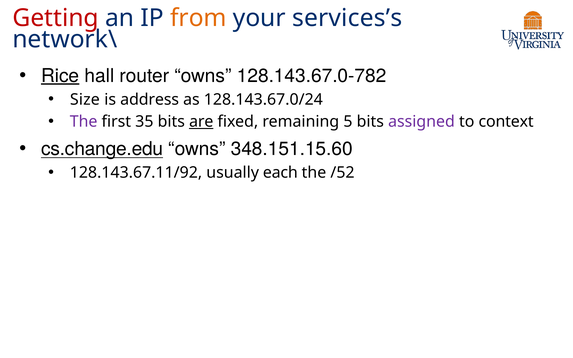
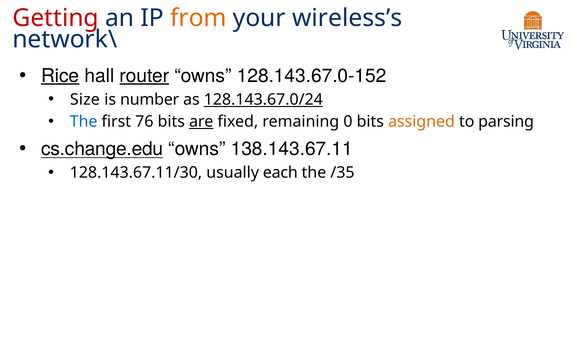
services’s: services’s -> wireless’s (347, 18)
router underline: none -> present (144, 76)
128.143.67.0-782: 128.143.67.0-782 -> 128.143.67.0-152 (312, 76)
address: address -> number (150, 100)
128.143.67.0/24 underline: none -> present (263, 100)
The colour: purple -> blue (84, 122)
35: 35 -> 76 (144, 122)
5: 5 -> 0 (348, 122)
assigned colour: purple -> orange (421, 122)
context: context -> parsing (506, 122)
348.151.15.60: 348.151.15.60 -> 138.143.67.11 (292, 149)
128.143.67.11/92: 128.143.67.11/92 -> 128.143.67.11/30 (136, 173)
/52: /52 -> /35 (342, 173)
